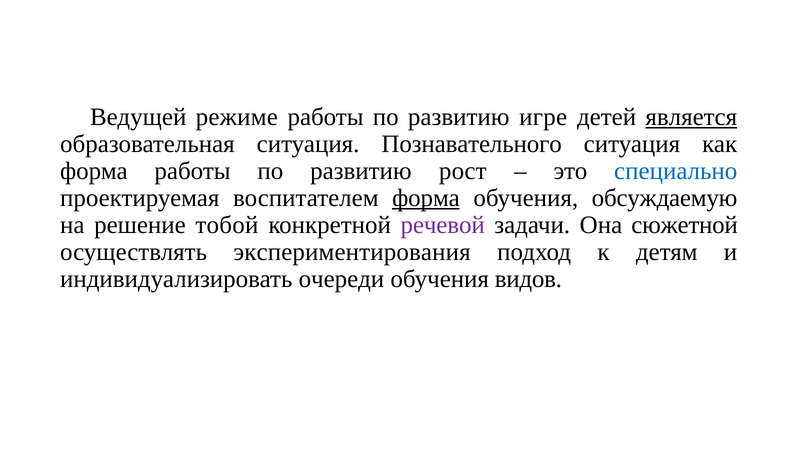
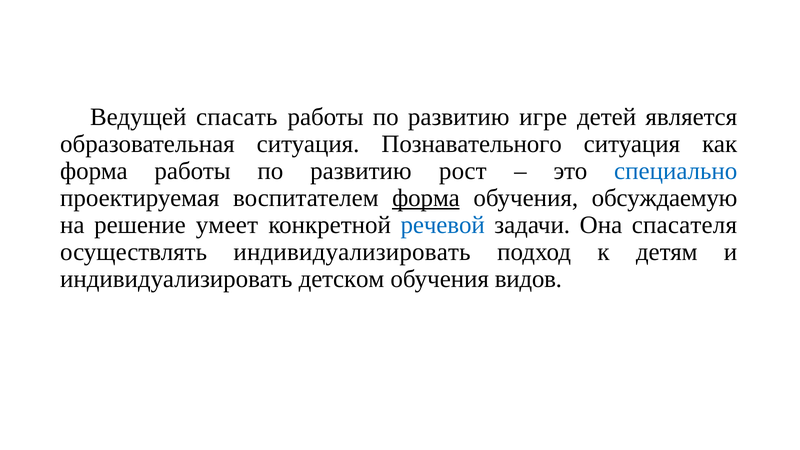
режиме: режиме -> спасать (237, 117)
является underline: present -> none (691, 117)
тобой: тобой -> умеет (227, 225)
речевой colour: purple -> blue (443, 225)
сюжетной: сюжетной -> спасателя (684, 225)
осуществлять экспериментирования: экспериментирования -> индивидуализировать (352, 252)
очереди: очереди -> детском (341, 279)
